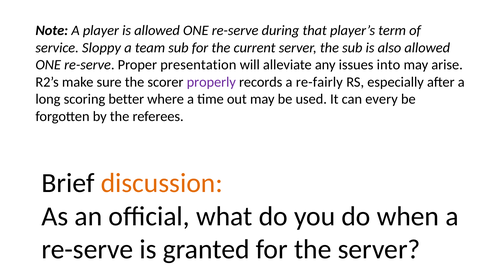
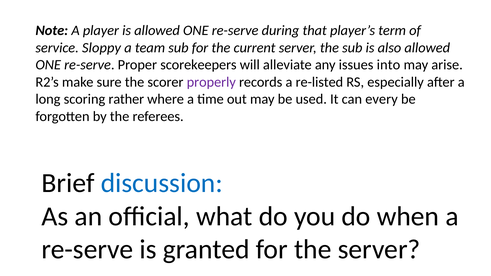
presentation: presentation -> scorekeepers (198, 65)
re-fairly: re-fairly -> re-listed (319, 82)
better: better -> rather (126, 99)
discussion colour: orange -> blue (162, 183)
